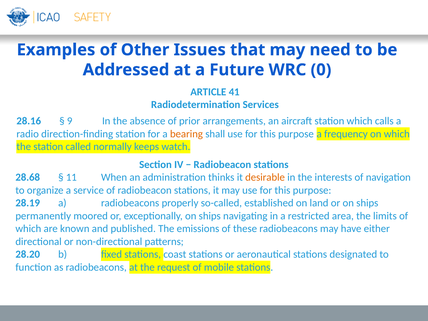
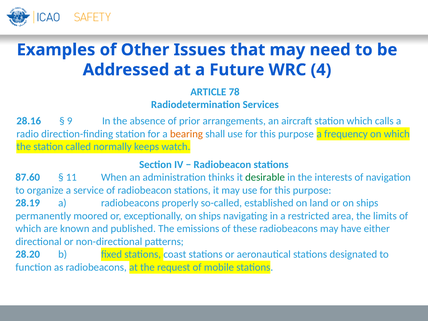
0: 0 -> 4 (321, 70)
41: 41 -> 78 (234, 92)
28.68: 28.68 -> 87.60 (28, 177)
desirable colour: orange -> green (265, 177)
